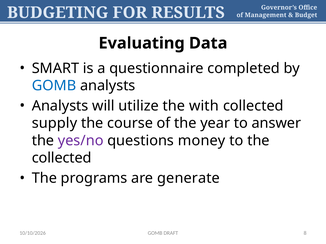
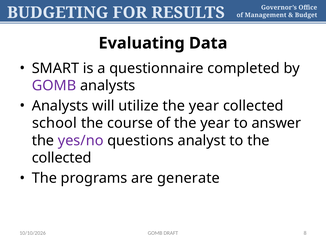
GOMB colour: blue -> purple (54, 86)
utilize the with: with -> year (204, 106)
supply: supply -> school (54, 123)
money: money -> analyst (202, 141)
